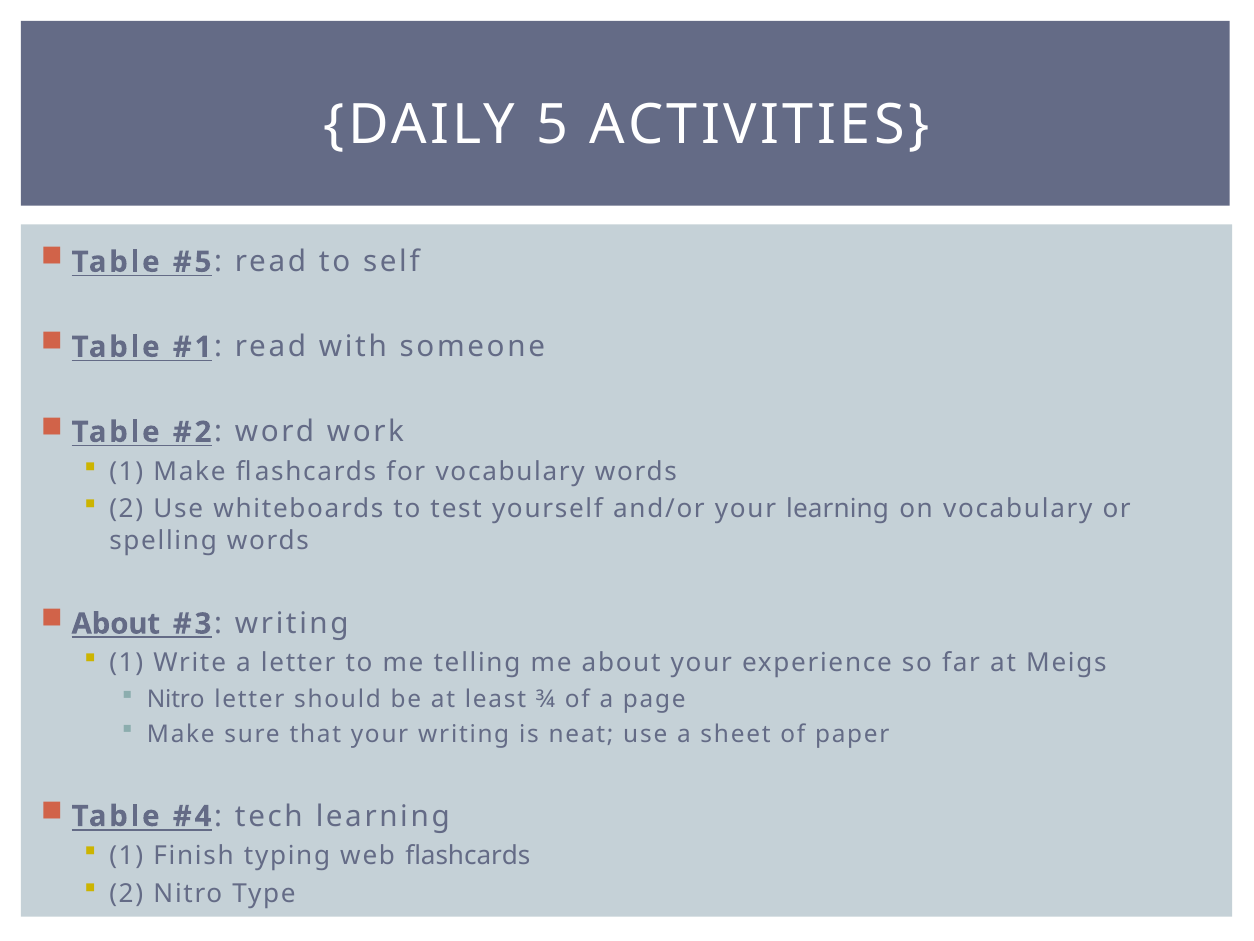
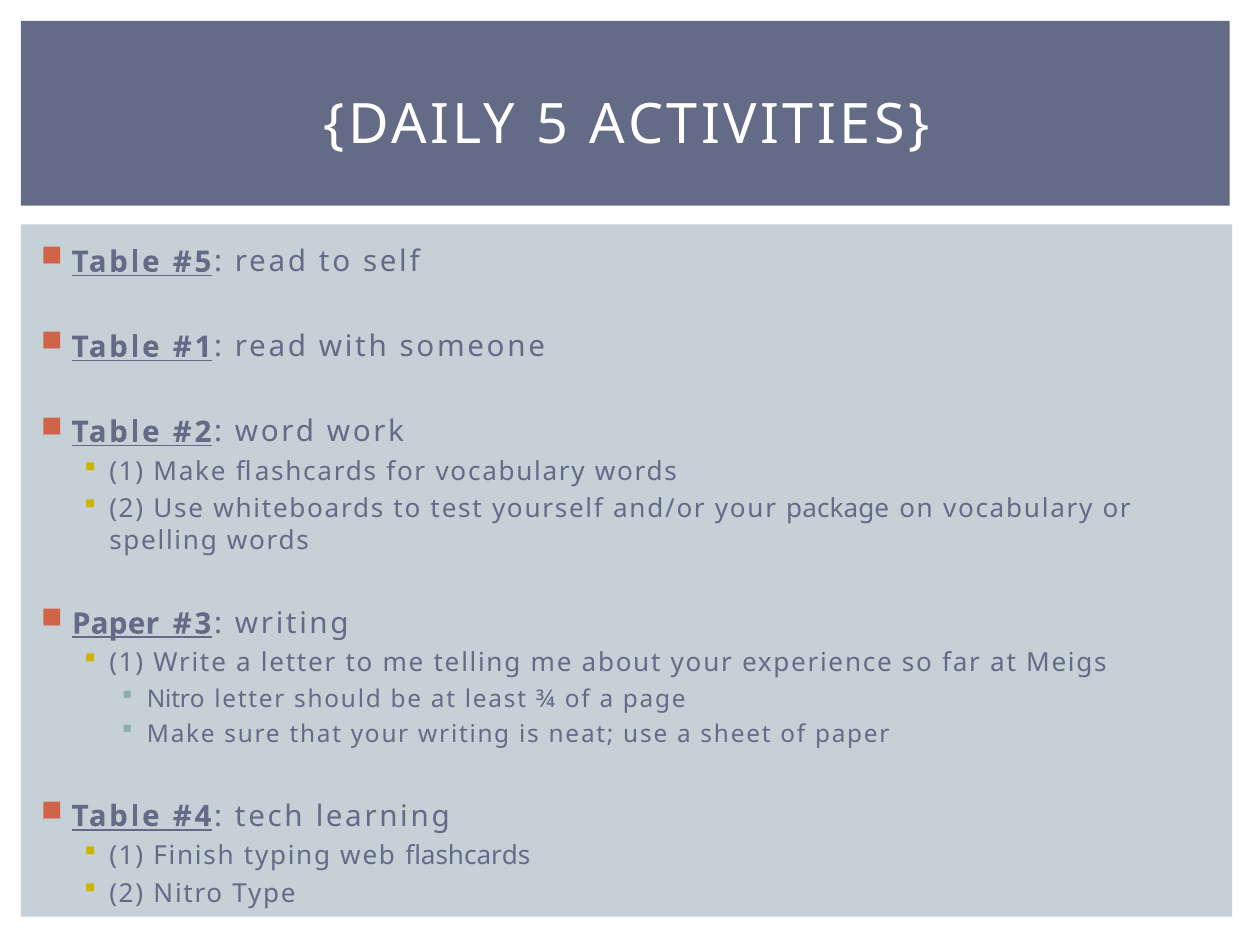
your learning: learning -> package (838, 509)
About: About -> Paper (116, 623)
